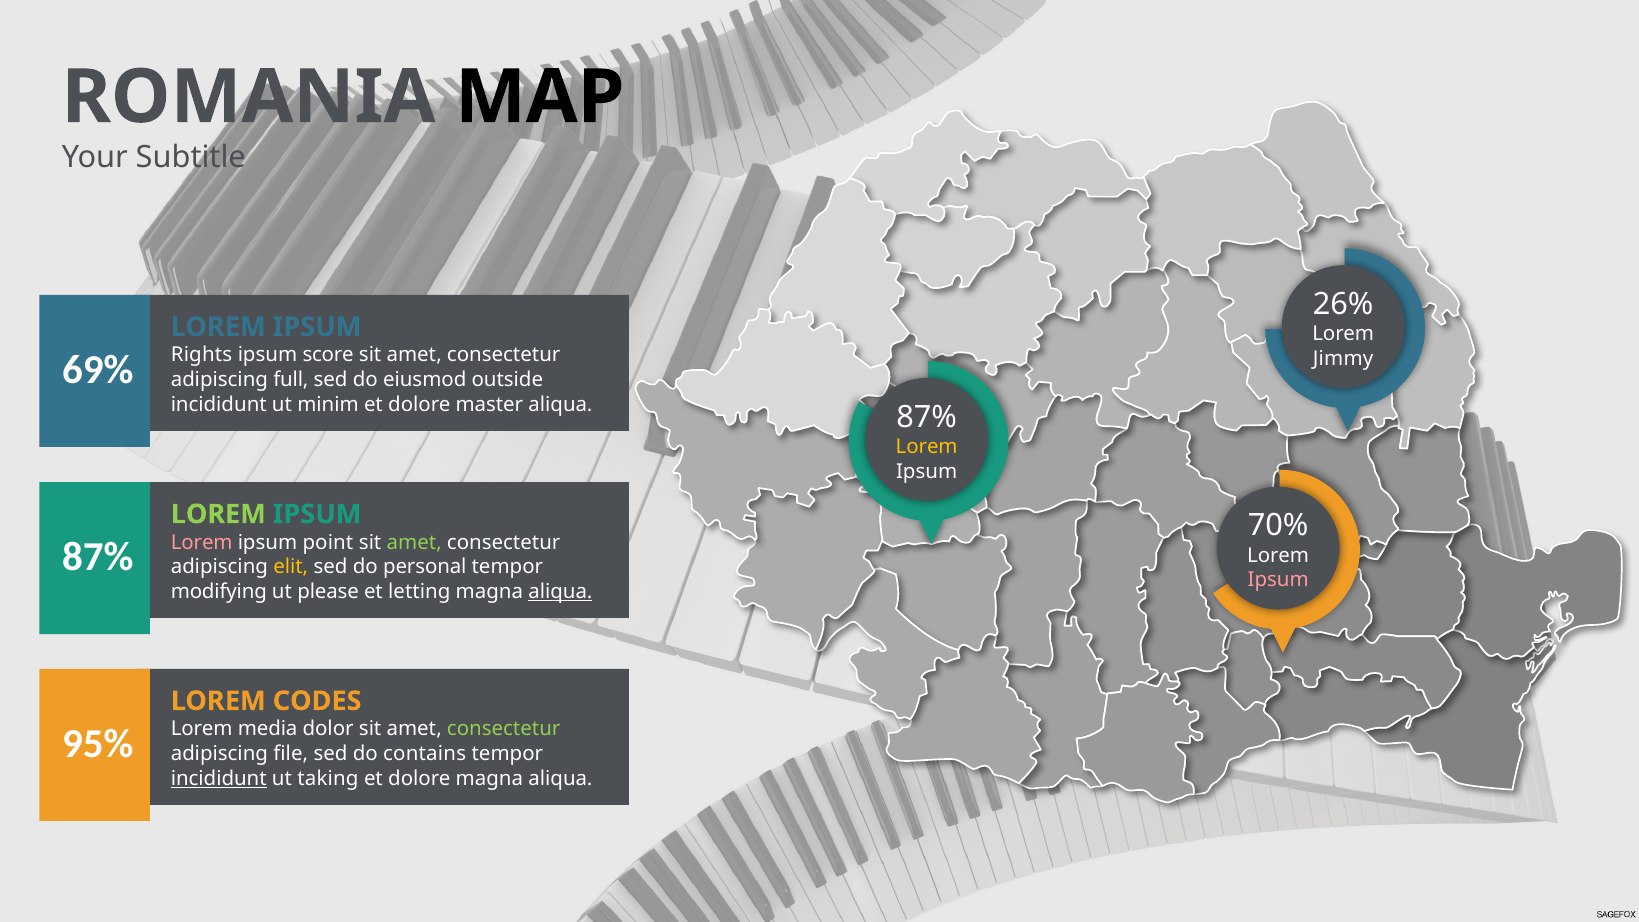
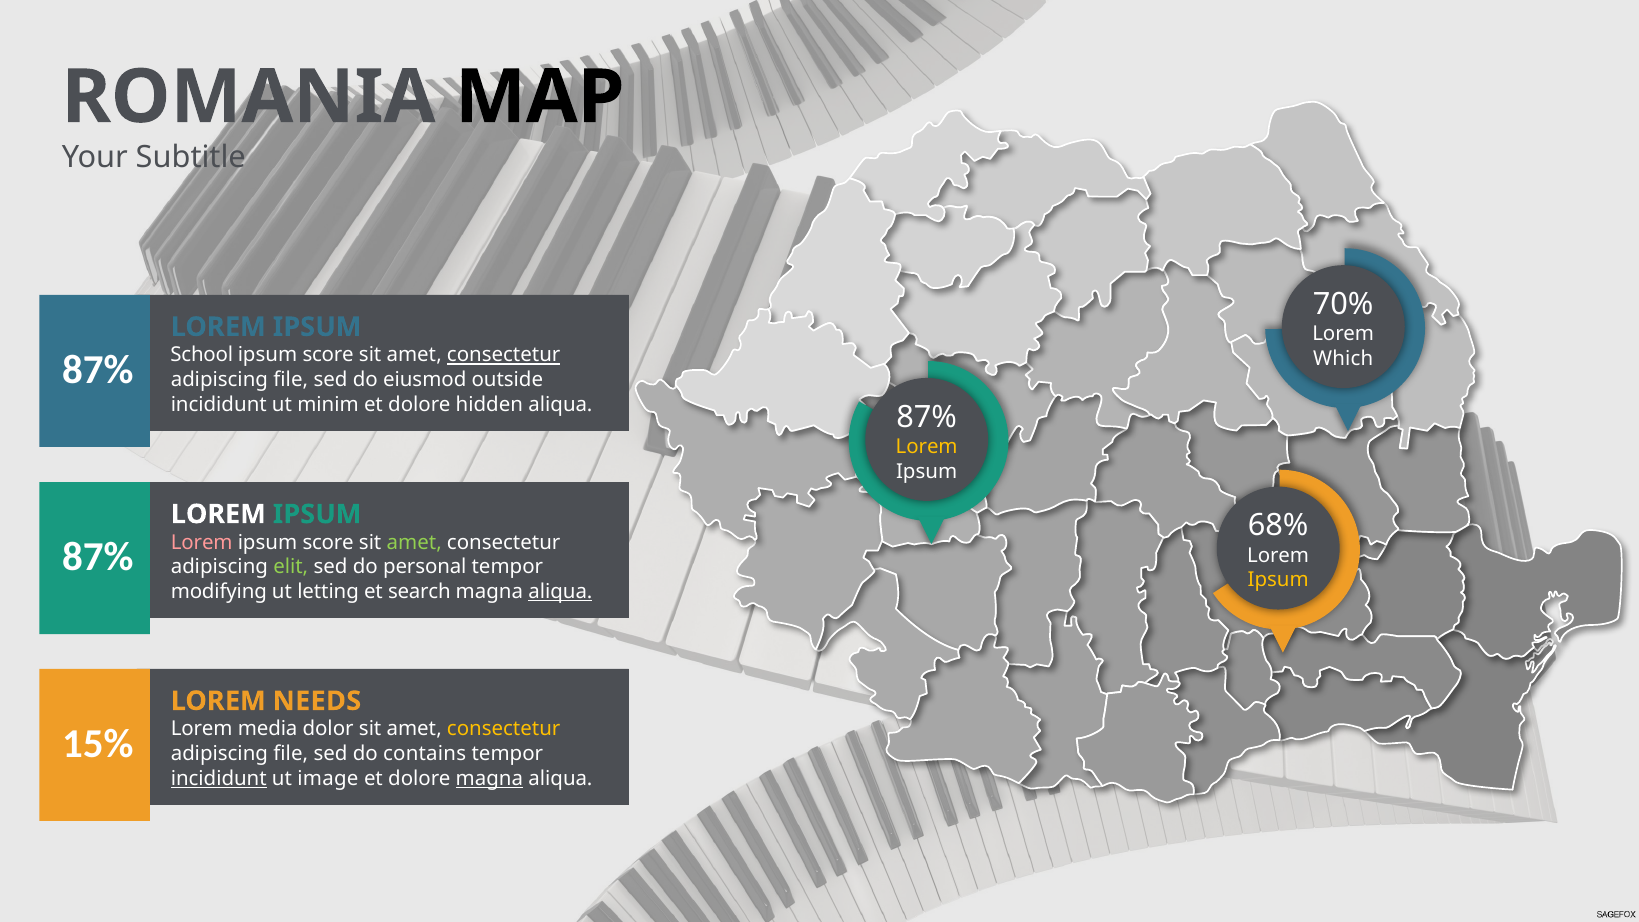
26%: 26% -> 70% (1343, 304)
Rights: Rights -> School (202, 355)
consectetur underline: none -> present (504, 355)
69%: 69% -> 87% (98, 370)
Jimmy: Jimmy -> Which (1343, 359)
full: full -> file (291, 380)
master: master -> hidden (489, 404)
LOREM colour: light green -> white (218, 514)
70%: 70% -> 68% (1278, 526)
point: point -> score (328, 542)
elit colour: yellow -> light green (291, 567)
Ipsum colour: pink -> yellow (1278, 580)
please: please -> letting (328, 592)
letting: letting -> search (419, 592)
CODES: CODES -> NEEDS (317, 701)
consectetur colour: light green -> yellow (504, 729)
95%: 95% -> 15% (98, 744)
taking: taking -> image (328, 778)
magna underline: none -> present (489, 778)
